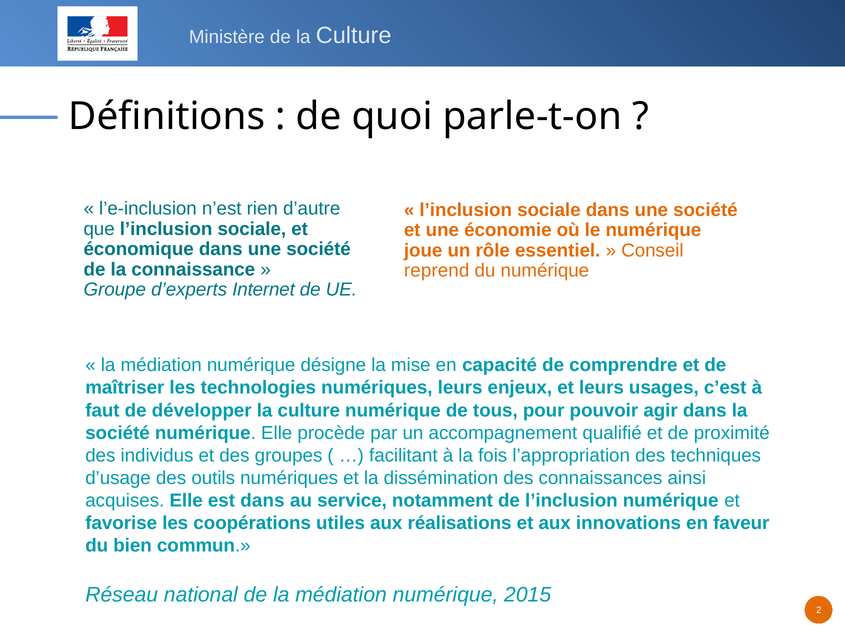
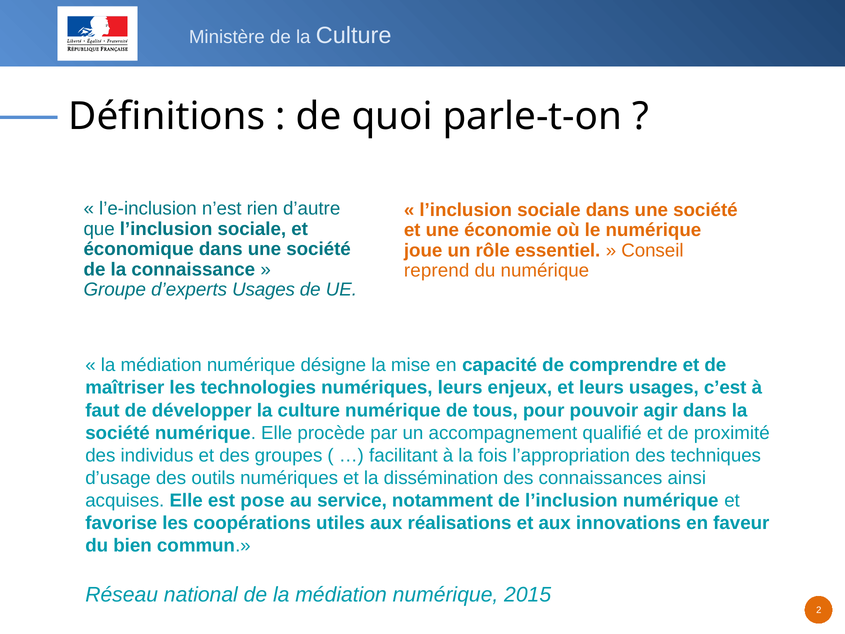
d’experts Internet: Internet -> Usages (264, 290)
est dans: dans -> pose (262, 500)
